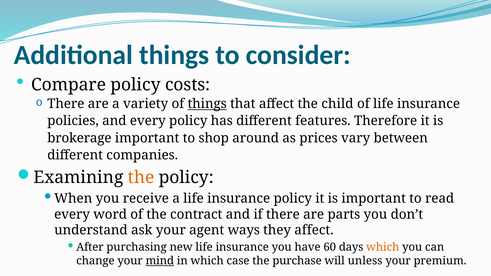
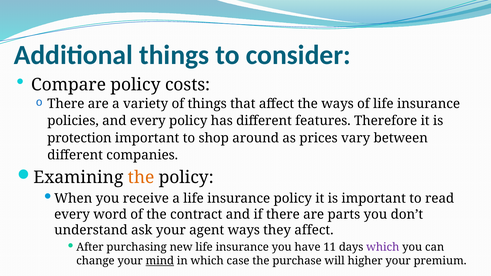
things underline: present -> none (207, 104)
the child: child -> ways (338, 104)
brokerage: brokerage -> protection (79, 138)
60: 60 -> 11 (330, 247)
which colour: orange -> purple (383, 247)
unless: unless -> higher (365, 261)
